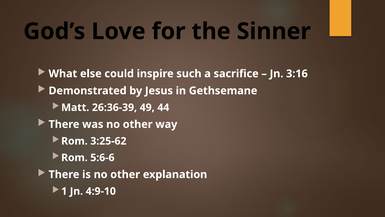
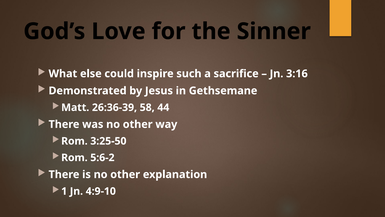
49: 49 -> 58 (147, 107)
3:25-62: 3:25-62 -> 3:25-50 (108, 141)
5:6-6: 5:6-6 -> 5:6-2 (102, 157)
